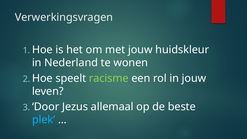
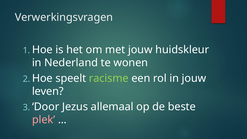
plek colour: light blue -> pink (44, 120)
